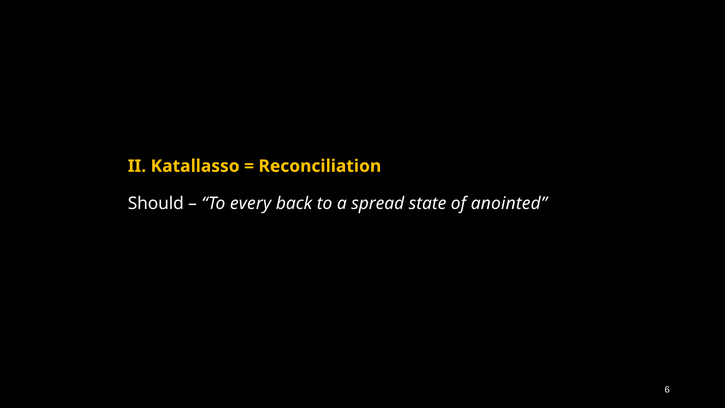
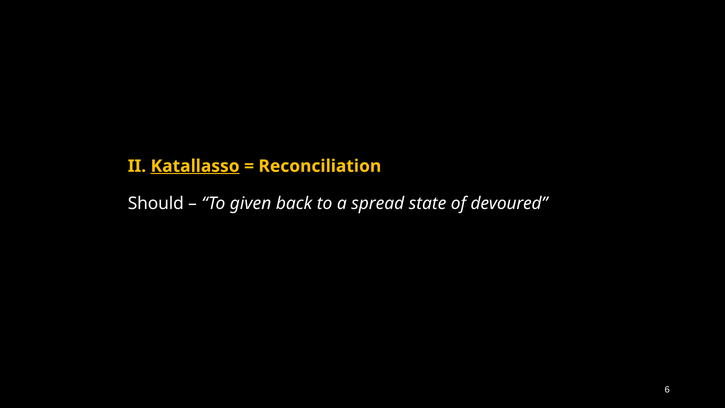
Katallasso underline: none -> present (195, 166)
every: every -> given (251, 204)
anointed: anointed -> devoured (509, 204)
